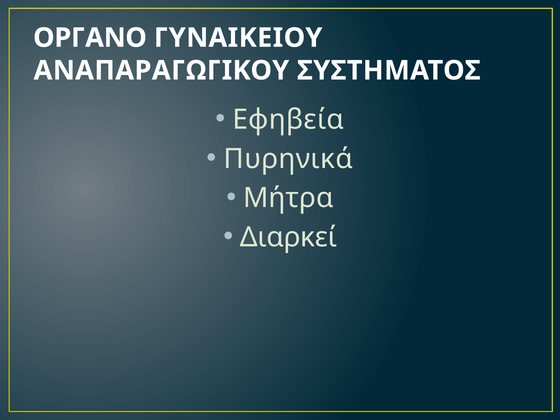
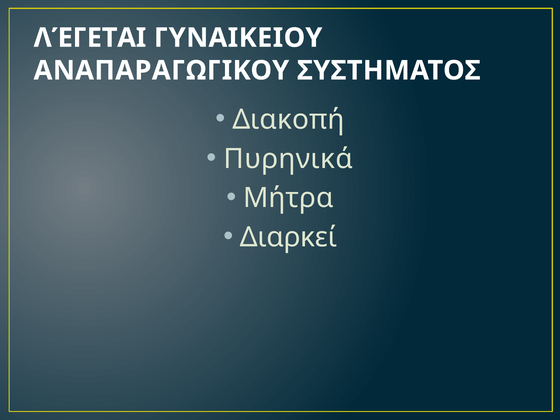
ΟΡΓΑΝΟ: ΟΡΓΑΝΟ -> ΛΈΓΕΤΑΙ (90, 38)
Εφηβεία: Εφηβεία -> Διακοπή (288, 120)
